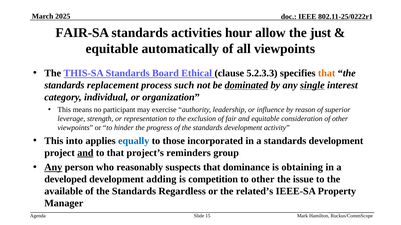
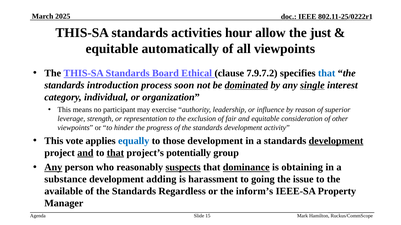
FAIR-SA: FAIR-SA -> THIS-SA (82, 33)
5.2.3.3: 5.2.3.3 -> 7.9.7.2 (262, 73)
that colour: orange -> blue (327, 73)
replacement: replacement -> introduction (113, 85)
such: such -> soon (184, 85)
into: into -> vote (74, 141)
those incorporated: incorporated -> development (215, 141)
development underline: none -> present (336, 141)
that underline: none -> present (115, 153)
reminders: reminders -> potentially (189, 153)
suspects underline: none -> present (183, 168)
dominance underline: none -> present (246, 168)
developed: developed -> substance (66, 180)
competition: competition -> harassment (213, 180)
to other: other -> going (263, 180)
related’s: related’s -> inform’s (255, 192)
